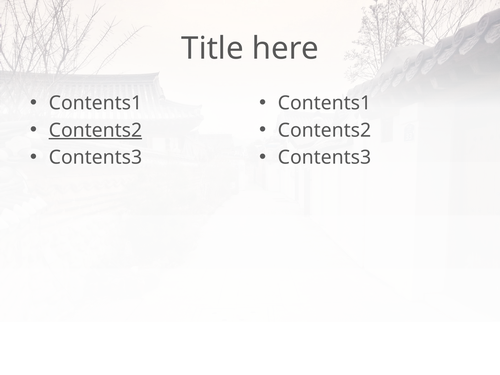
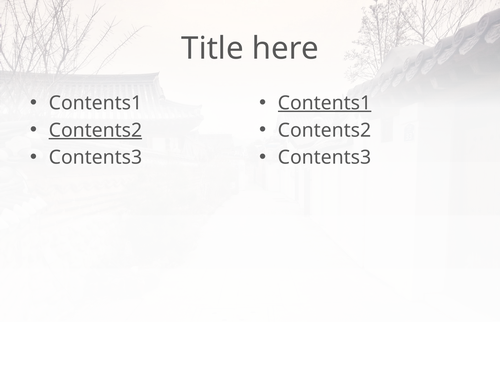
Contents1 underline: none -> present (325, 103)
